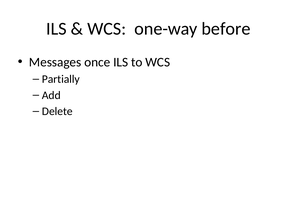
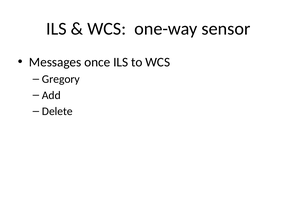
before: before -> sensor (226, 29)
Partially: Partially -> Gregory (61, 79)
